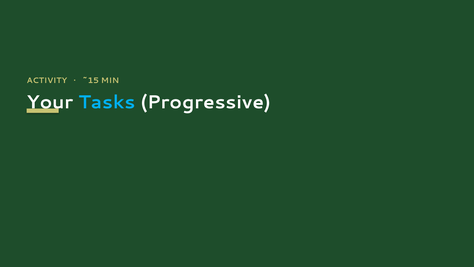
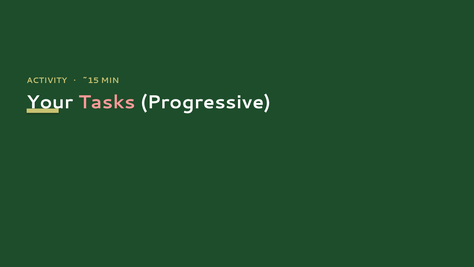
Tasks colour: light blue -> pink (107, 102)
